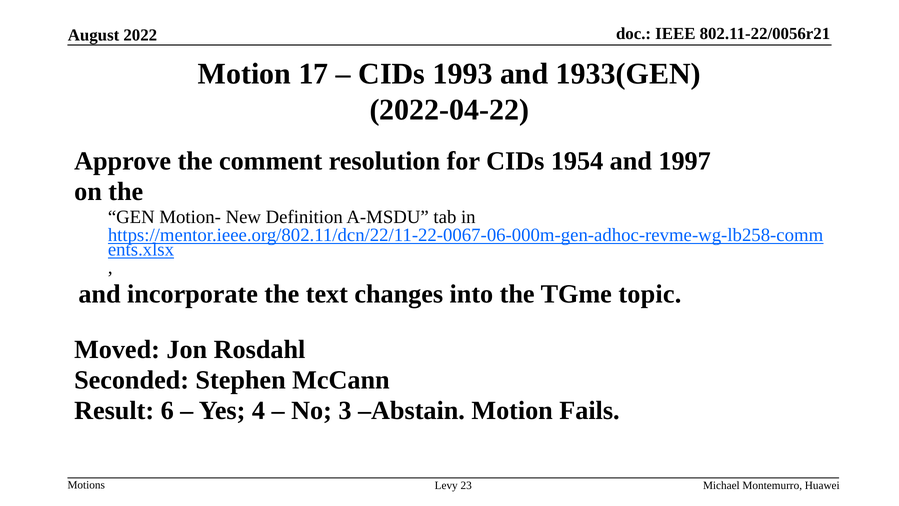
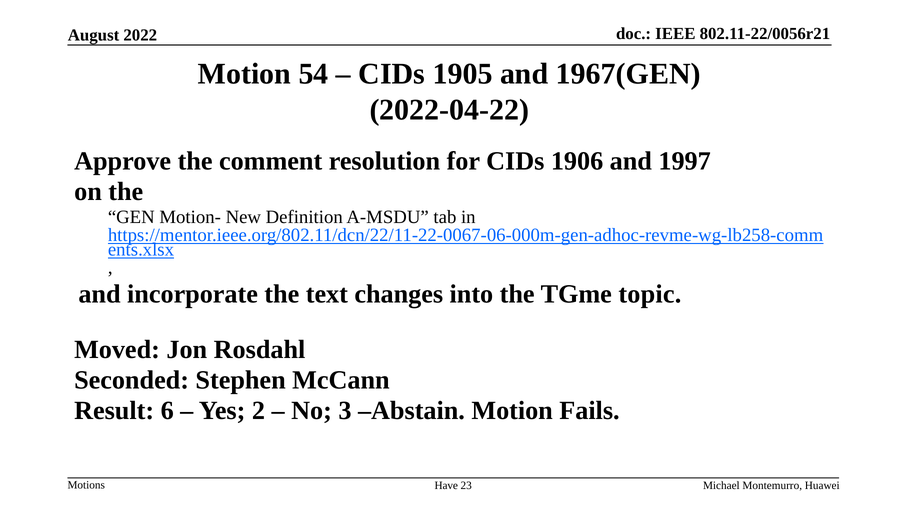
17: 17 -> 54 (313, 74)
1993: 1993 -> 1905 (463, 74)
1933(GEN: 1933(GEN -> 1967(GEN (628, 74)
1954: 1954 -> 1906 (577, 161)
4: 4 -> 2 (258, 410)
Levy: Levy -> Have (446, 485)
